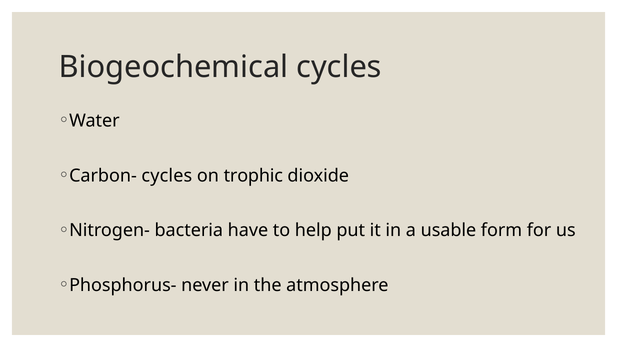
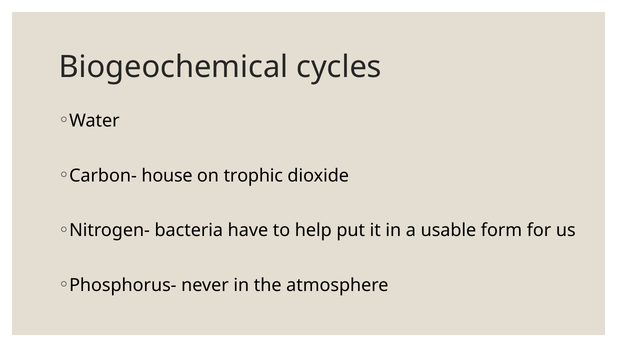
Carbon- cycles: cycles -> house (167, 176)
